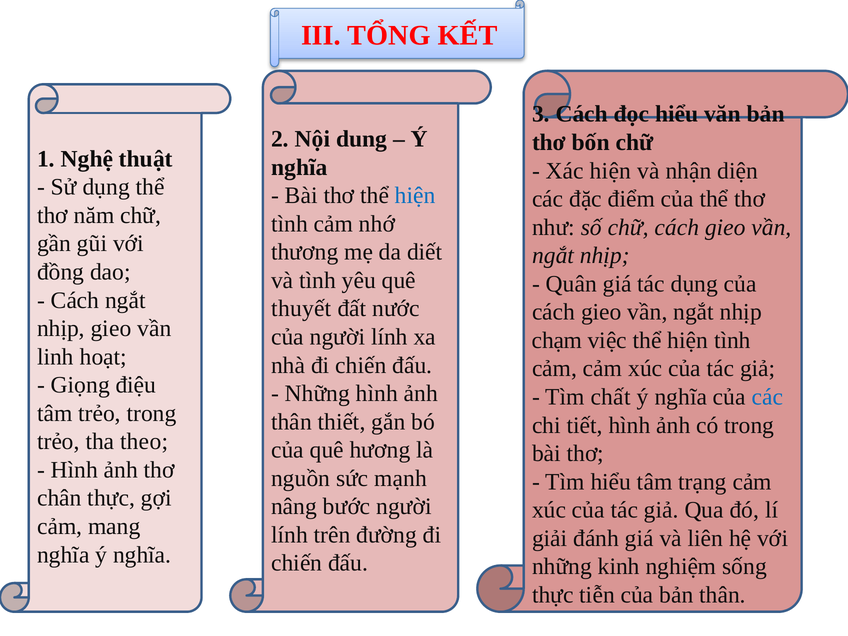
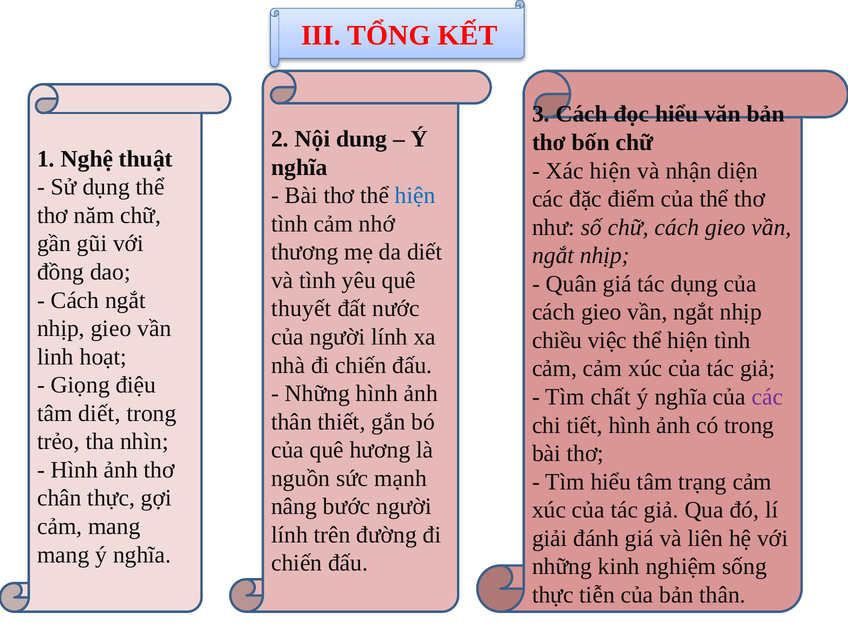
chạm: chạm -> chiều (557, 340)
các colour: blue -> purple (767, 397)
tâm trẻo: trẻo -> diết (99, 413)
theo: theo -> nhìn (144, 442)
nghĩa: nghĩa -> mang (63, 555)
